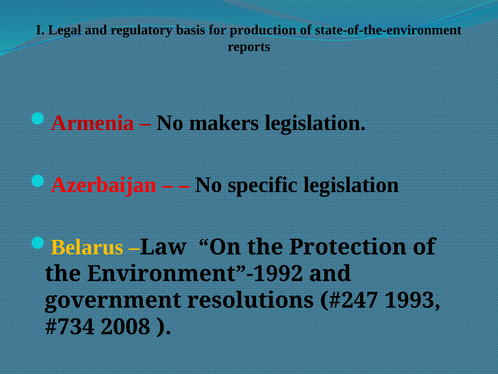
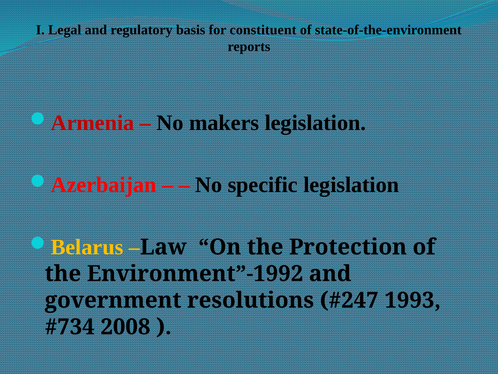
production: production -> constituent (263, 30)
